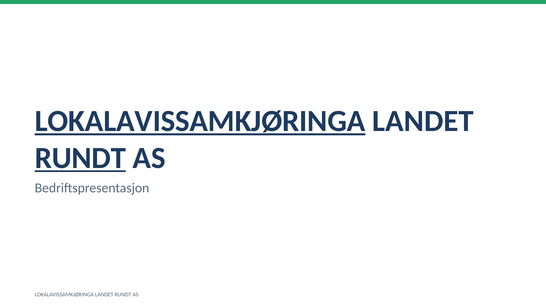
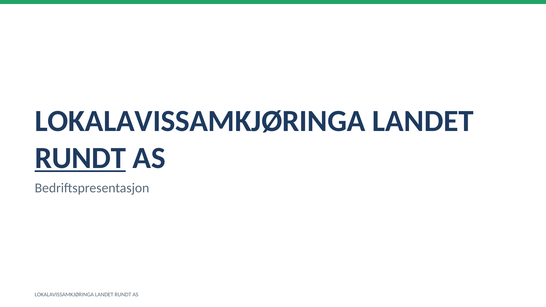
LOKALAVISSAMKJØRINGA underline: present -> none (200, 121)
